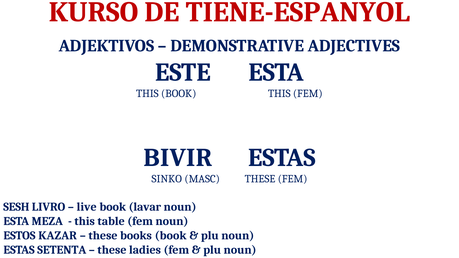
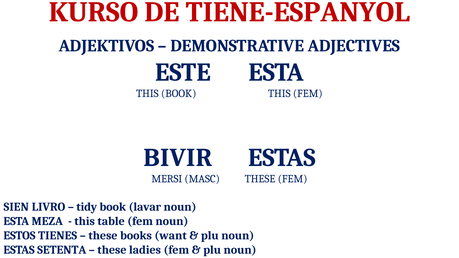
SINKO: SINKO -> MERSI (167, 179)
SESH: SESH -> SIEN (16, 207)
live: live -> tidy (87, 207)
KAZAR: KAZAR -> TIENES (58, 236)
books book: book -> want (171, 236)
